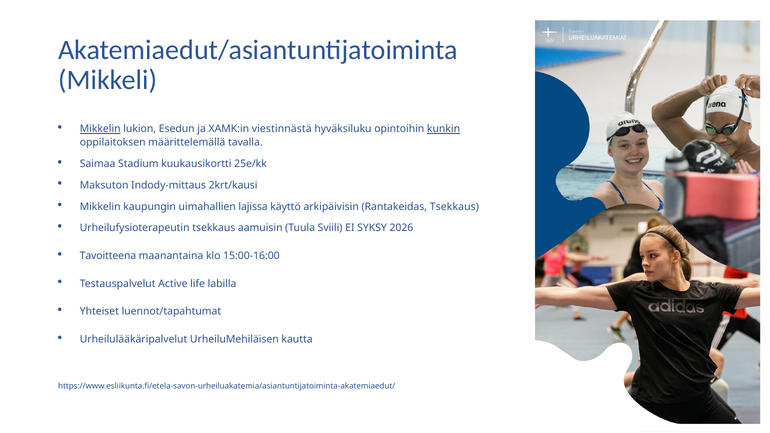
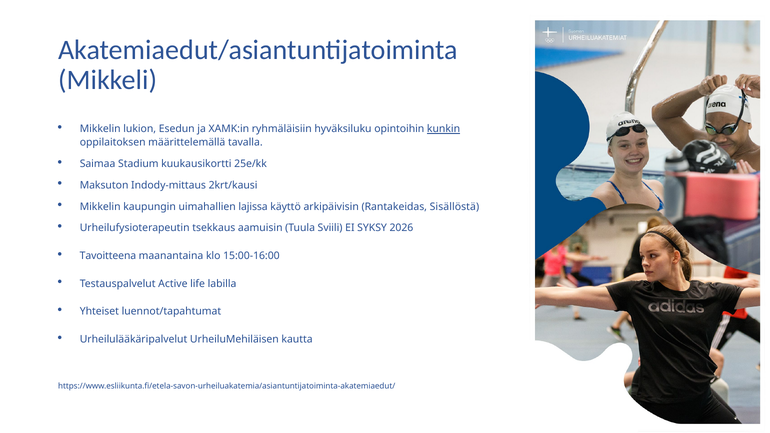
Mikkelin underline: present -> none (100, 129)
viestinnästä: viestinnästä -> ryhmäläisiin (282, 129)
Rantakeidas Tsekkaus: Tsekkaus -> Sisällöstä (454, 207)
